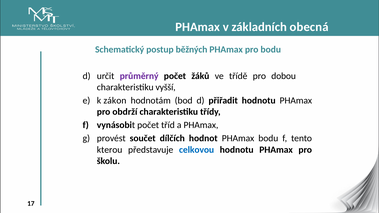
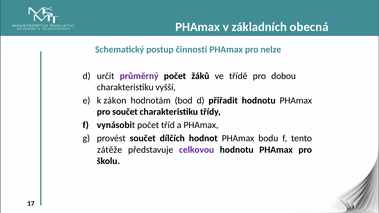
běžných: běžných -> činnosti (191, 49)
pro bodu: bodu -> nelze (271, 49)
pro obdrží: obdrží -> součet (125, 112)
kterou: kterou -> zátěže (110, 150)
celkovou colour: blue -> purple (197, 150)
